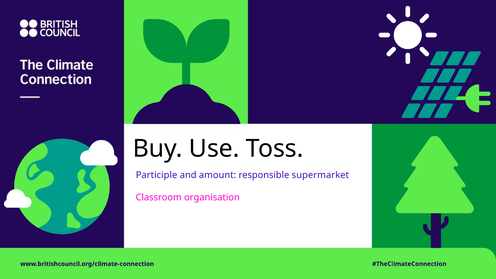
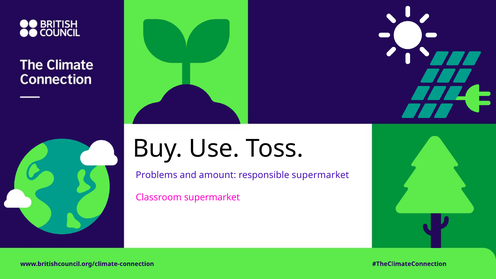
Participle: Participle -> Problems (157, 175)
Classroom organisation: organisation -> supermarket (212, 197)
